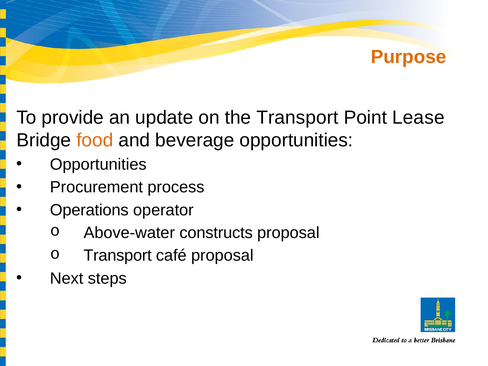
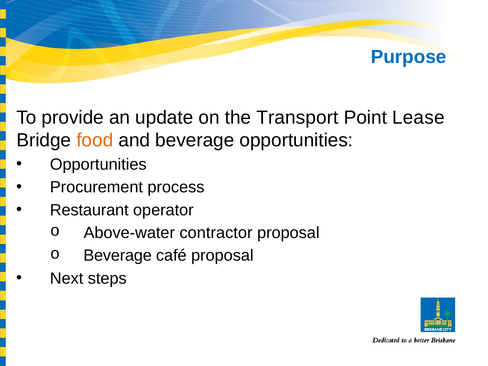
Purpose colour: orange -> blue (409, 57)
Operations: Operations -> Restaurant (89, 210)
constructs: constructs -> contractor (216, 233)
Transport: Transport -> Beverage (118, 256)
